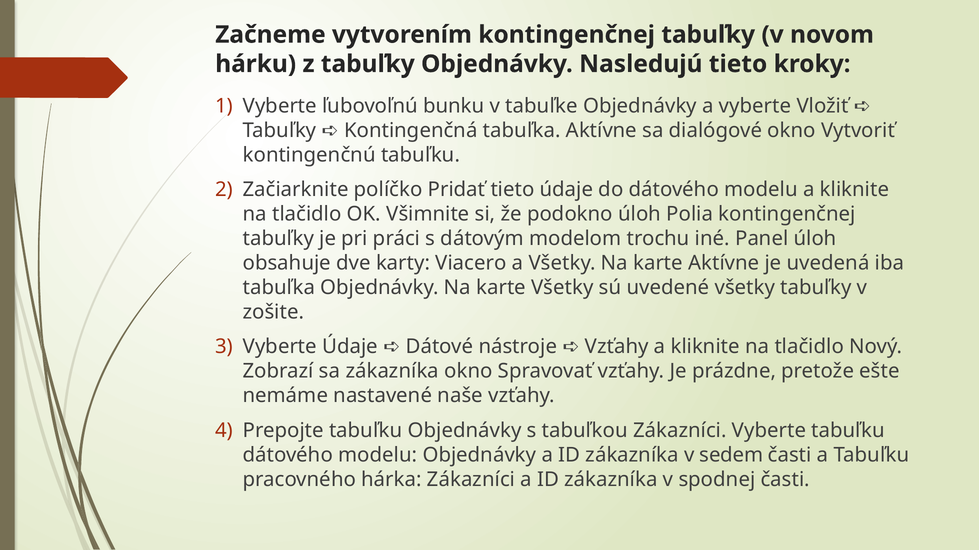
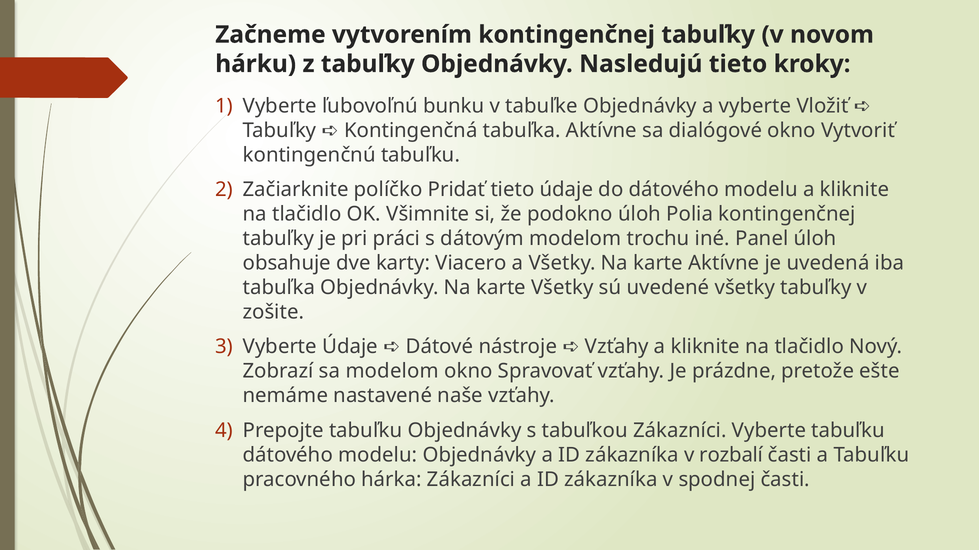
sa zákazníka: zákazníka -> modelom (392, 372)
sedem: sedem -> rozbalí (731, 455)
